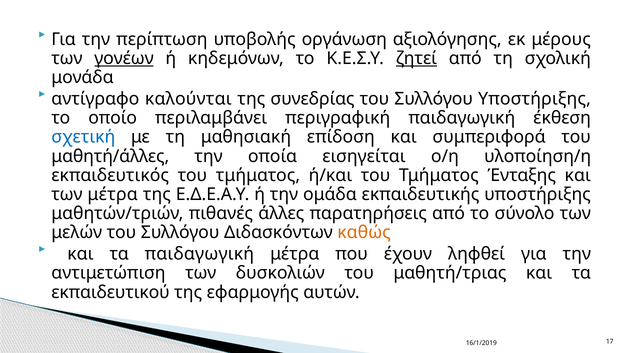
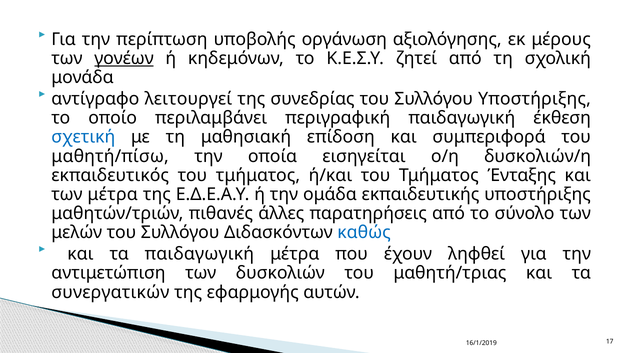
ζητεί underline: present -> none (416, 58)
καλούνται: καλούνται -> λειτουργεί (188, 99)
μαθητή/άλλες: μαθητή/άλλες -> μαθητή/πίσω (110, 156)
υλοποίηση/η: υλοποίηση/η -> δυσκολιών/η (538, 156)
καθώς colour: orange -> blue (364, 232)
εκπαιδευτικού: εκπαιδευτικού -> συνεργατικών (110, 292)
